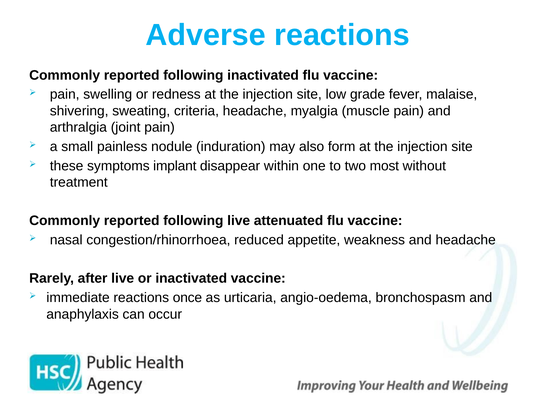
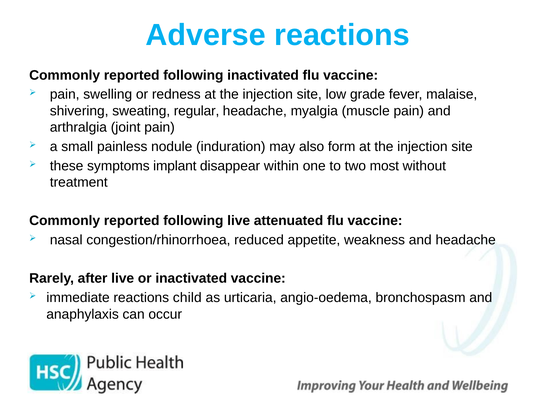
criteria: criteria -> regular (197, 111)
once: once -> child (187, 297)
